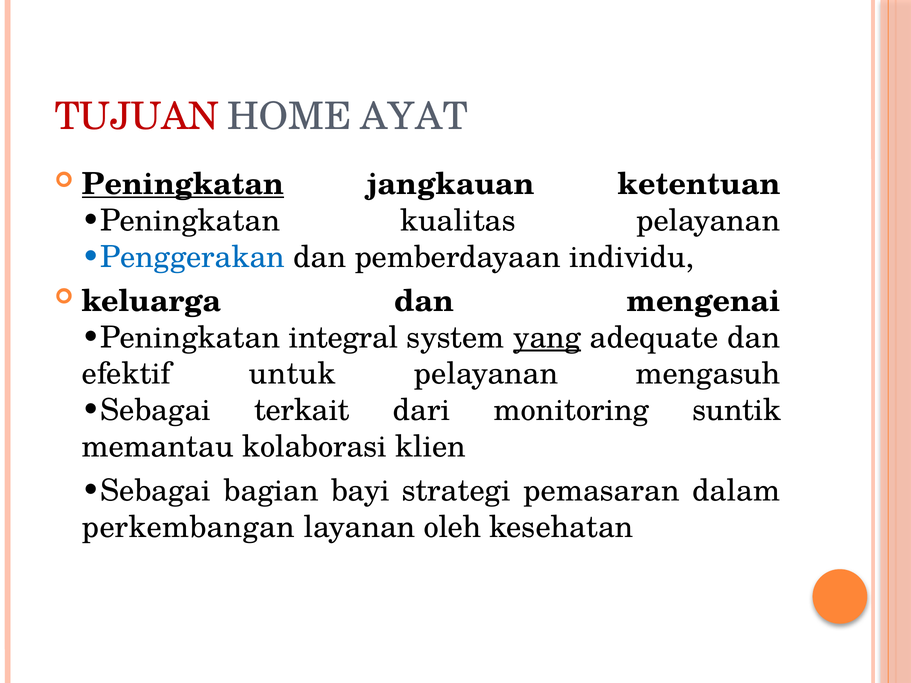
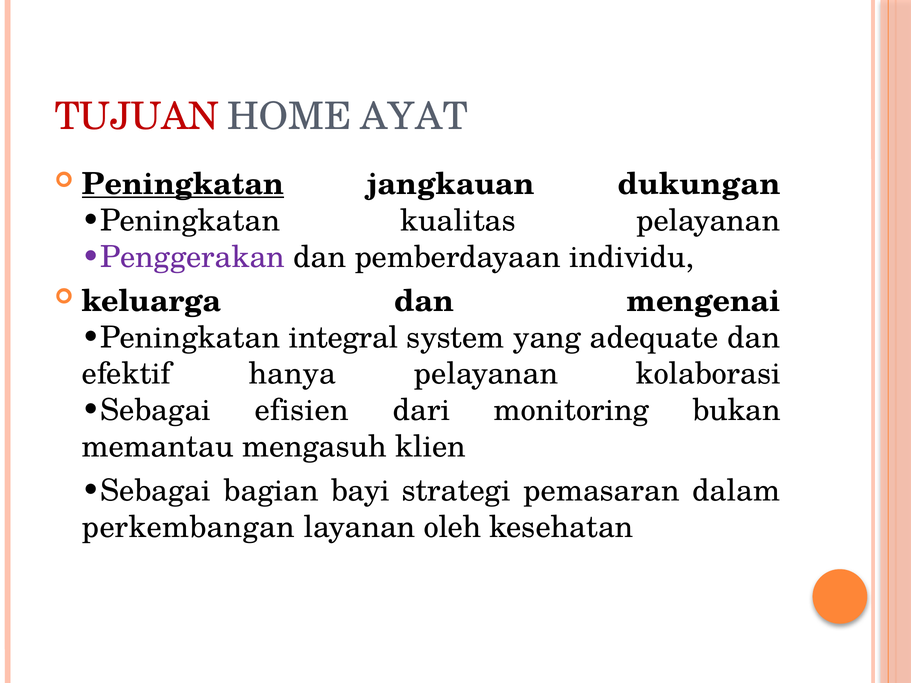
ketentuan: ketentuan -> dukungan (699, 184)
Penggerakan colour: blue -> purple (183, 257)
yang underline: present -> none (547, 338)
untuk: untuk -> hanya (292, 374)
mengasuh: mengasuh -> kolaborasi (708, 374)
terkait: terkait -> efisien (302, 411)
suntik: suntik -> bukan (737, 411)
kolaborasi: kolaborasi -> mengasuh (314, 447)
